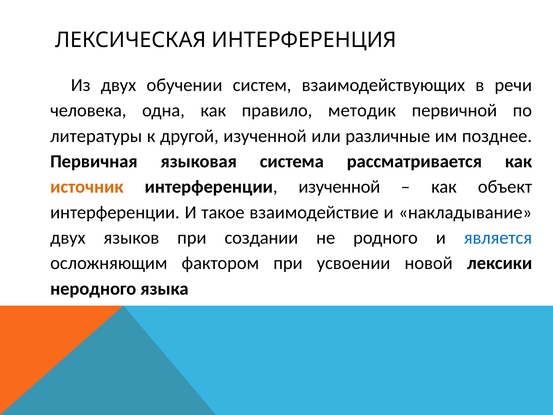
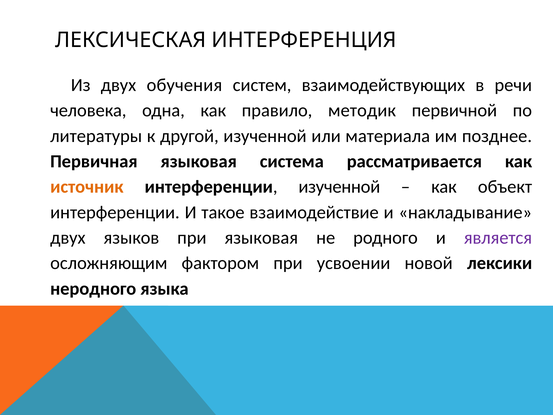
обучении: обучении -> обучения (184, 85)
различные: различные -> материала (388, 136)
при создании: создании -> языковая (261, 238)
является colour: blue -> purple (498, 238)
